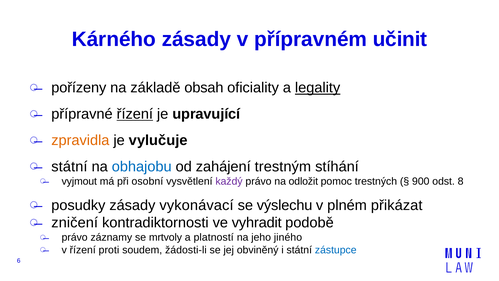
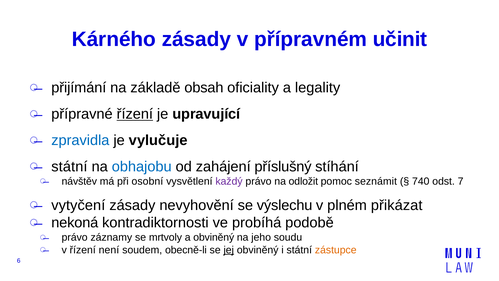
pořízeny: pořízeny -> přijímání (79, 88)
legality underline: present -> none (318, 88)
zpravidla colour: orange -> blue (80, 140)
trestným: trestným -> příslušný (283, 166)
vyjmout: vyjmout -> návštěv (79, 181)
trestných: trestných -> seznámit (376, 181)
900: 900 -> 740 (421, 181)
8: 8 -> 7 (461, 181)
posudky: posudky -> vytyčení (78, 205)
vykonávací: vykonávací -> nevyhovění (197, 205)
zničení: zničení -> nekoná (75, 223)
vyhradit: vyhradit -> probíhá (257, 223)
a platností: platností -> obviněný (214, 237)
jiného: jiného -> soudu (288, 237)
proti: proti -> není (109, 250)
žádosti-li: žádosti-li -> obecně-li (186, 250)
jej underline: none -> present (229, 250)
zástupce colour: blue -> orange (336, 250)
